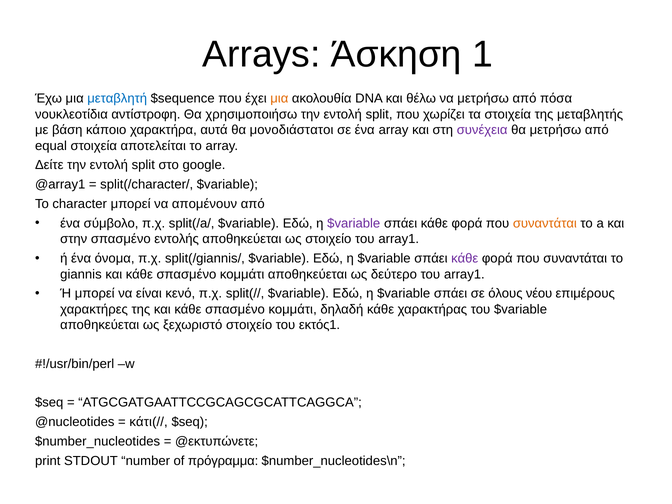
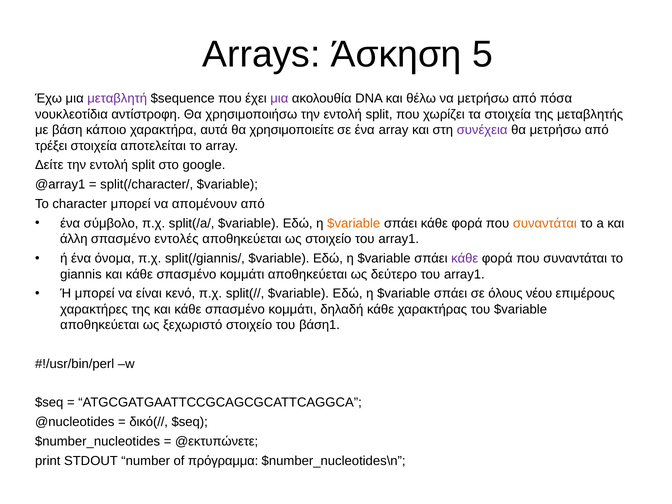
1: 1 -> 5 (482, 54)
μεταβλητή colour: blue -> purple (117, 99)
μια colour: orange -> purple (279, 99)
μονοδιάστατοι: μονοδιάστατοι -> χρησιμοποιείτε (292, 130)
equal: equal -> τρέξει (51, 146)
$variable colour: purple -> orange (354, 223)
στην: στην -> άλλη (74, 239)
εντολής: εντολής -> εντολές (176, 239)
εκτός1: εκτός1 -> βάση1 (320, 325)
κάτι(//: κάτι(// -> δικό(// (149, 422)
